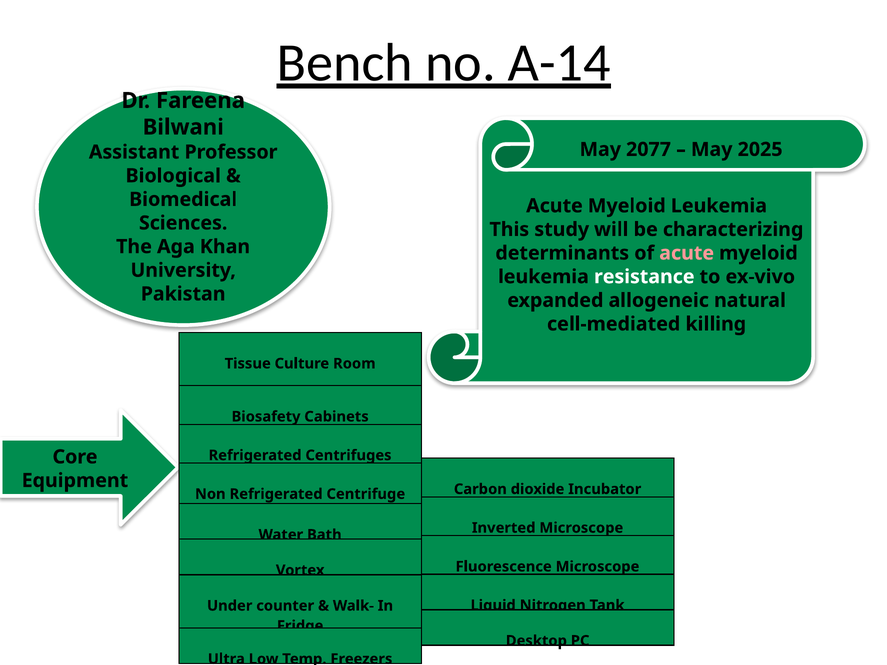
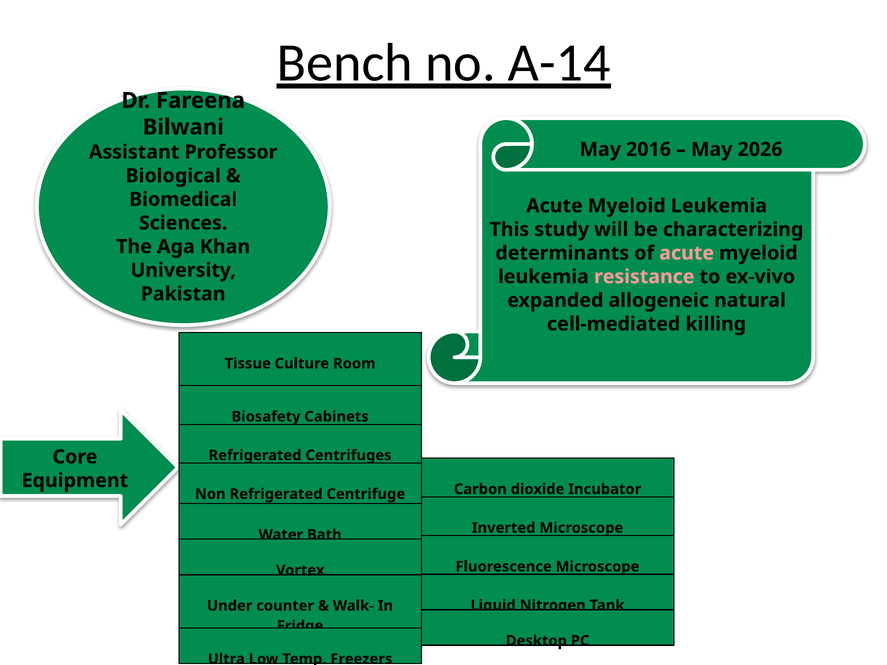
2077: 2077 -> 2016 (649, 149)
2025: 2025 -> 2026 (760, 149)
resistance colour: white -> pink (644, 277)
